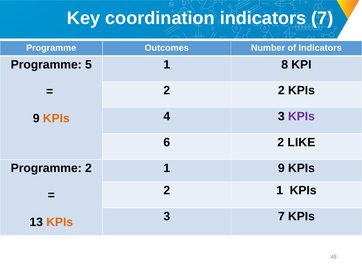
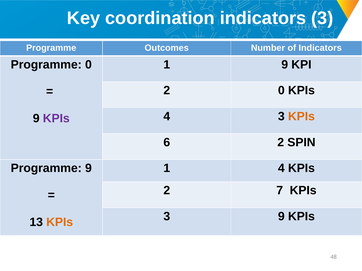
indicators 7: 7 -> 3 (322, 18)
Programme 5: 5 -> 0 (88, 65)
1 8: 8 -> 9 (285, 65)
2 2: 2 -> 0 (281, 90)
KPIs colour: purple -> orange (301, 116)
KPIs colour: orange -> purple (56, 118)
LIKE: LIKE -> SPIN (301, 142)
Programme 2: 2 -> 9 (88, 168)
1 9: 9 -> 4 (281, 168)
2 1: 1 -> 7 (280, 190)
3 7: 7 -> 9 (281, 216)
